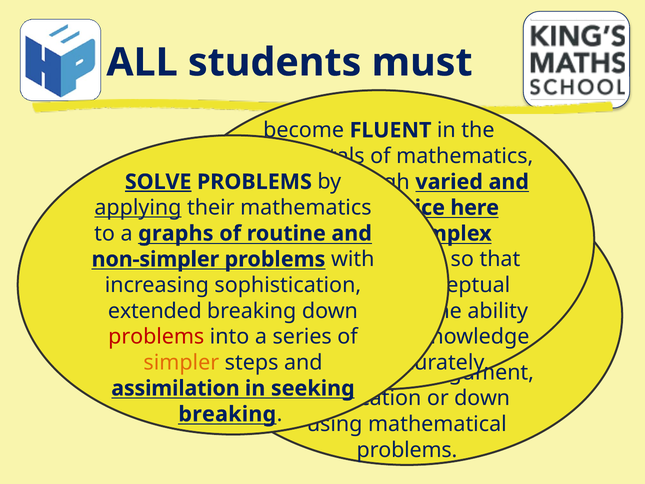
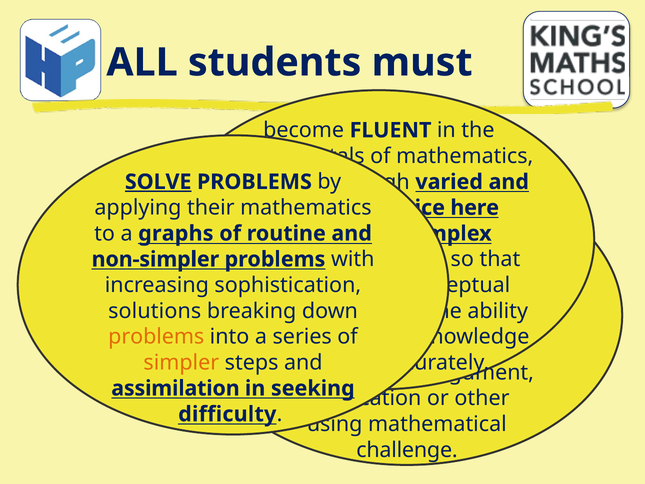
applying underline: present -> none (138, 208)
extended: extended -> solutions (155, 311)
problems colour: red -> orange (156, 337)
down: down -> other (482, 398)
breaking: breaking -> difficulty (227, 414)
problems: problems -> challenge (407, 450)
